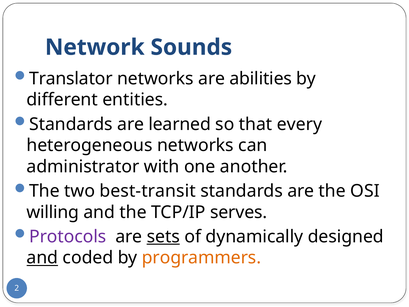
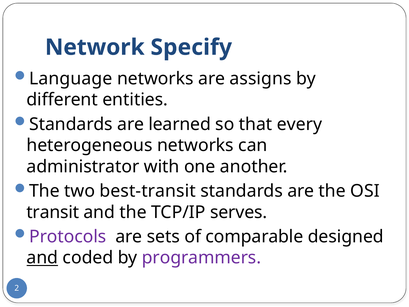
Sounds: Sounds -> Specify (191, 47)
Translator: Translator -> Language (71, 79)
abilities: abilities -> assigns (261, 79)
willing: willing -> transit (53, 212)
sets underline: present -> none (163, 236)
dynamically: dynamically -> comparable (254, 236)
programmers colour: orange -> purple (201, 258)
